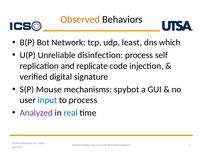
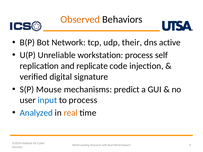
least: least -> their (132, 43)
which: which -> active (170, 43)
disinfection: disinfection -> workstation (100, 55)
spybot: spybot -> predict (127, 90)
Analyzed colour: purple -> blue (36, 113)
real colour: blue -> orange (71, 113)
